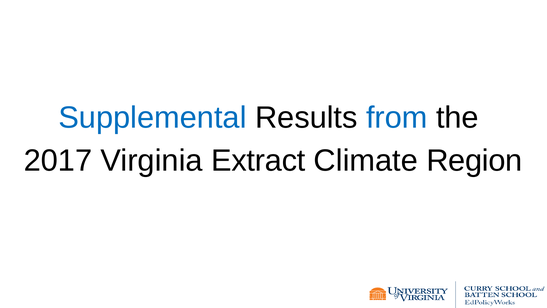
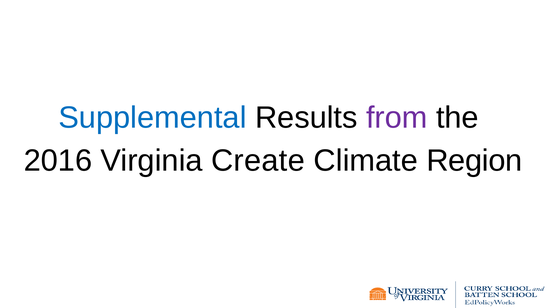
from colour: blue -> purple (397, 117)
2017: 2017 -> 2016 (58, 161)
Extract: Extract -> Create (258, 161)
